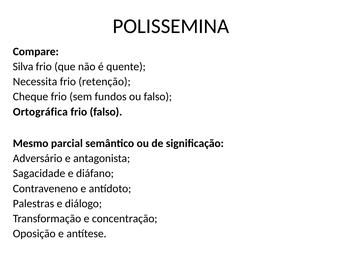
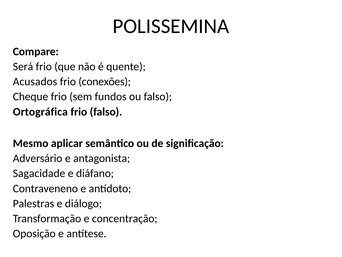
Silva: Silva -> Será (23, 66)
Necessita: Necessita -> Acusados (35, 81)
retenção: retenção -> conexões (105, 81)
parcial: parcial -> aplicar (67, 143)
